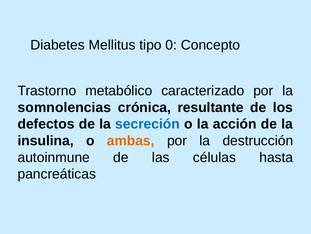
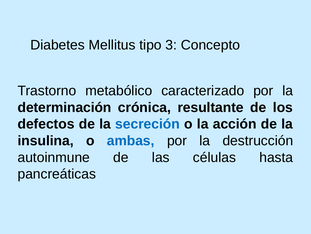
0: 0 -> 3 (171, 45)
somnolencias: somnolencias -> determinación (65, 107)
ambas colour: orange -> blue (131, 140)
